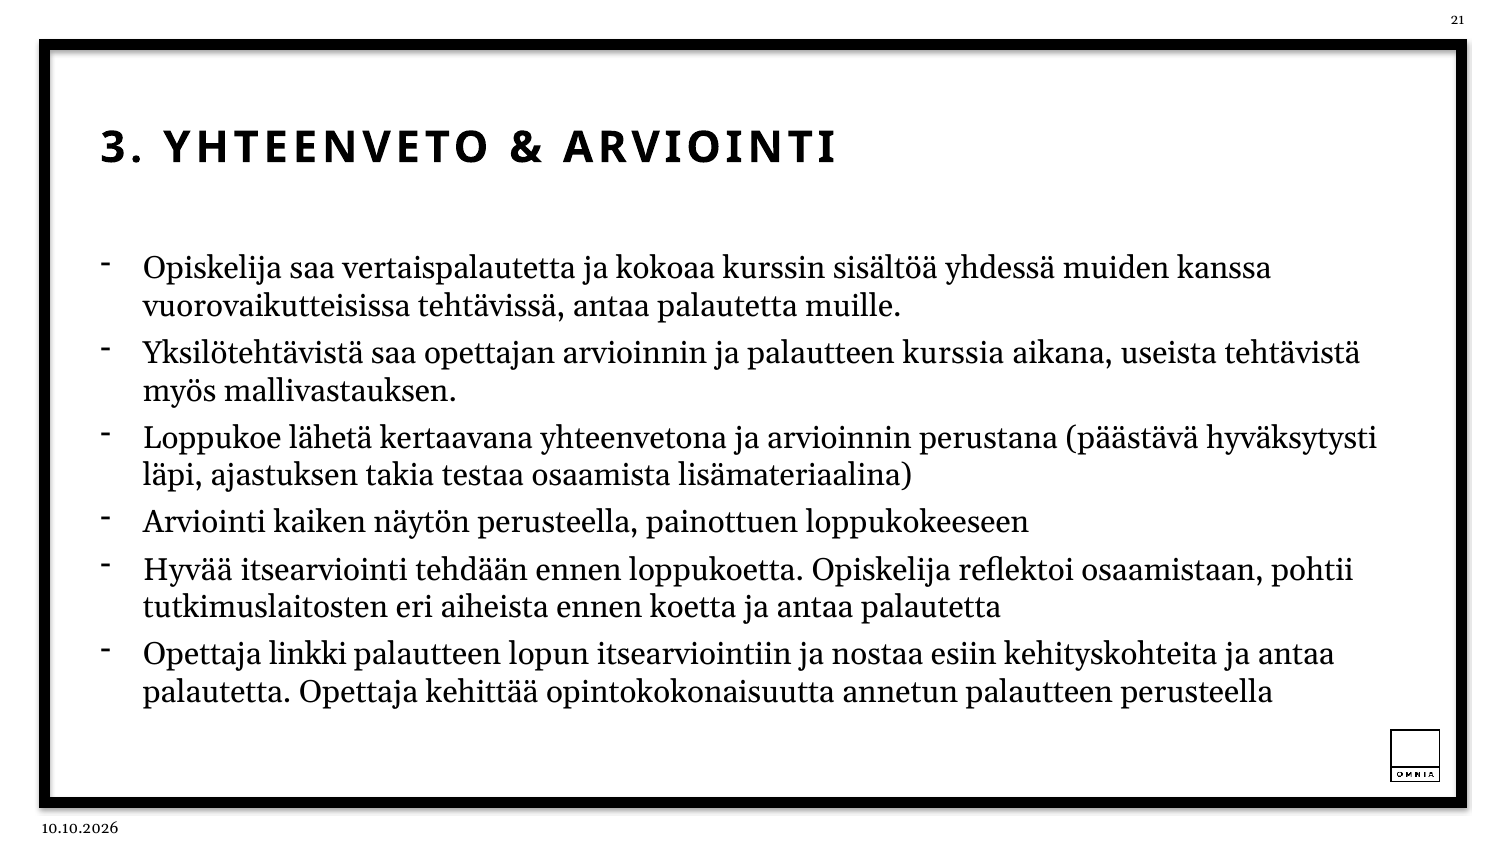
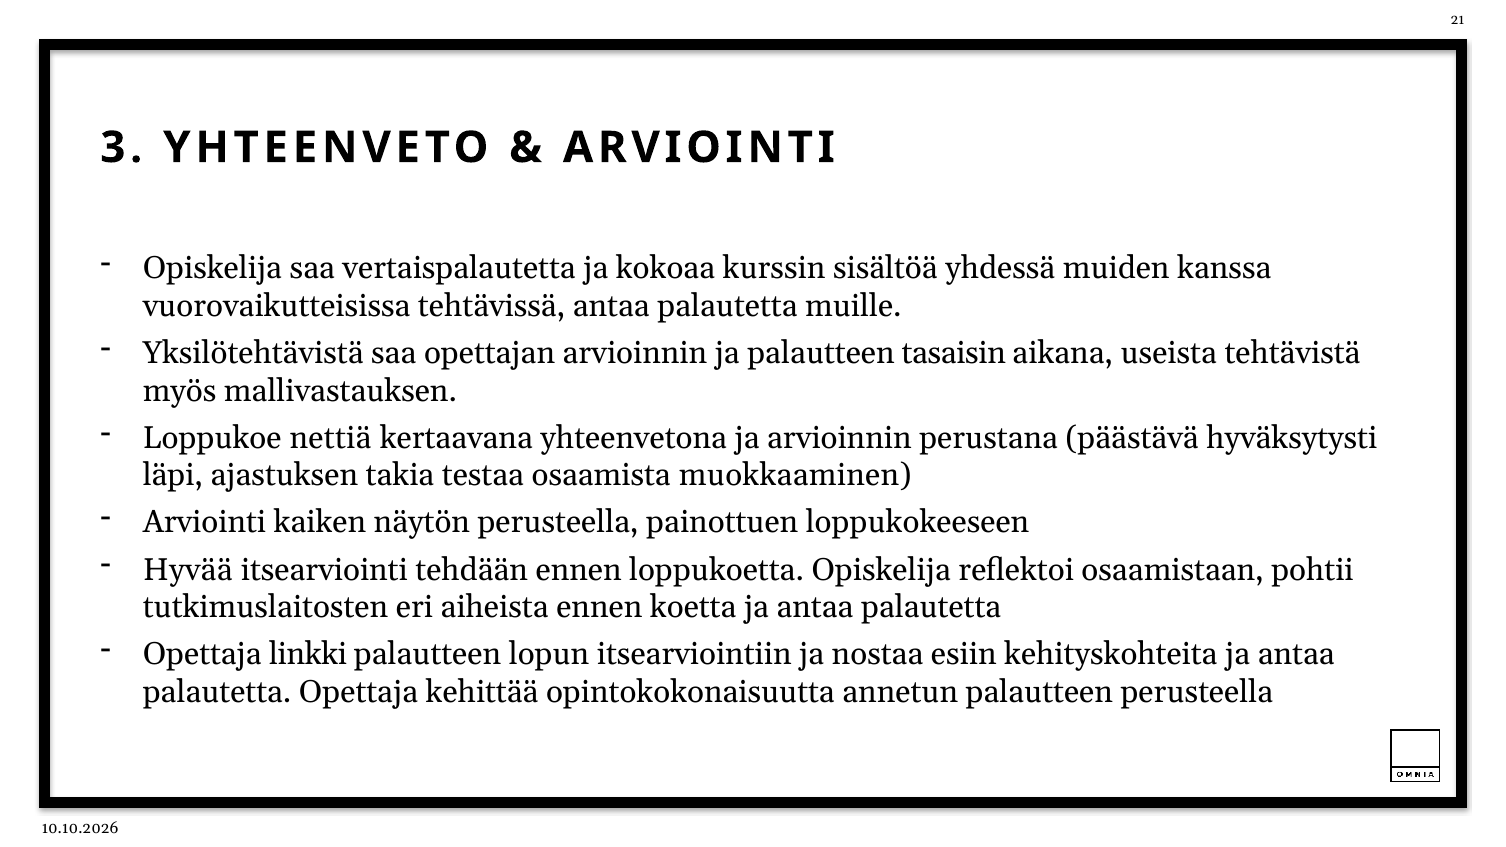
kurssia: kurssia -> tasaisin (954, 353)
lähetä: lähetä -> nettiä (330, 438)
lisämateriaalina: lisämateriaalina -> muokkaaminen (795, 476)
